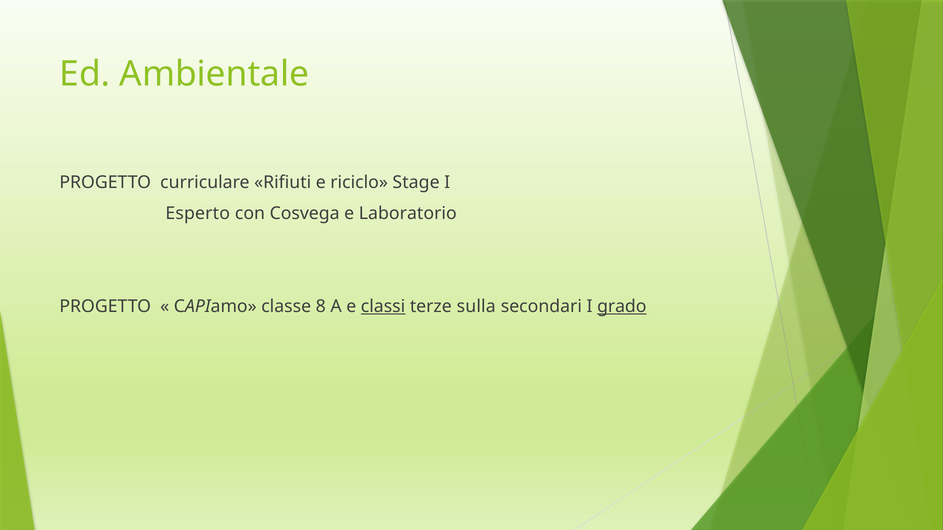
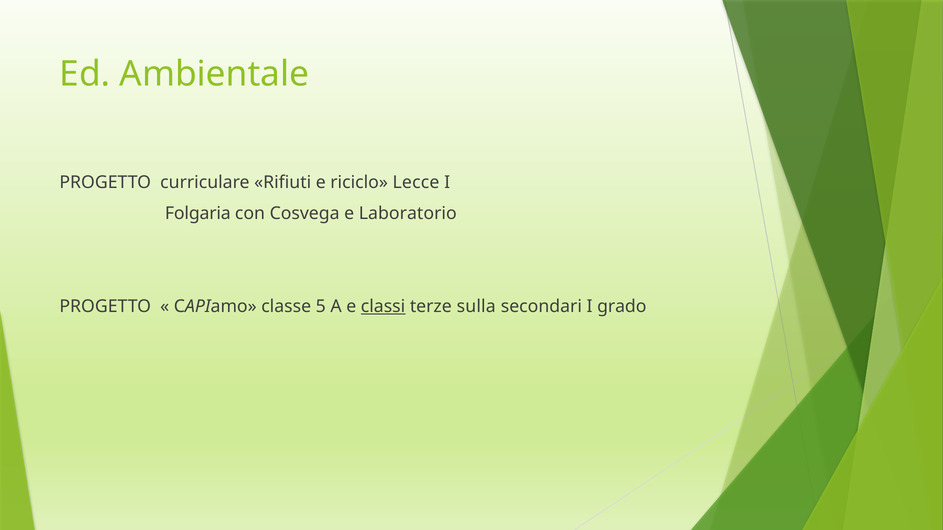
Stage: Stage -> Lecce (416, 183)
Esperto: Esperto -> Folgaria (198, 214)
8: 8 -> 5 (321, 307)
grado underline: present -> none (622, 307)
